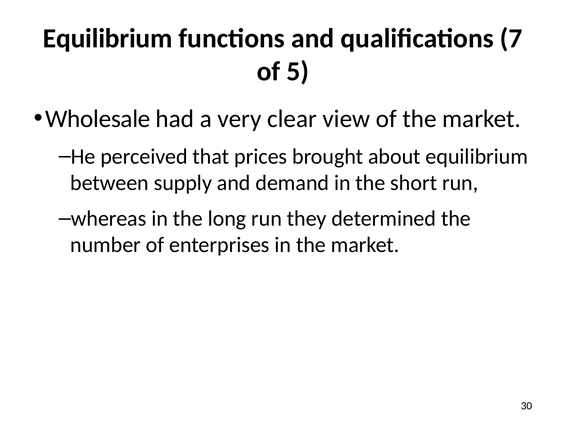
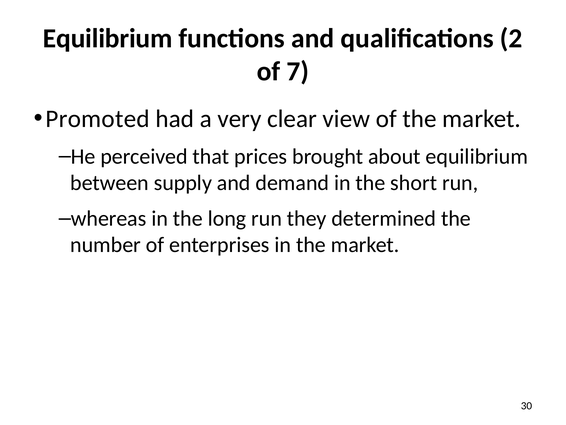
7: 7 -> 2 (511, 38)
5: 5 -> 7 (298, 71)
Wholesale: Wholesale -> Promoted (98, 119)
